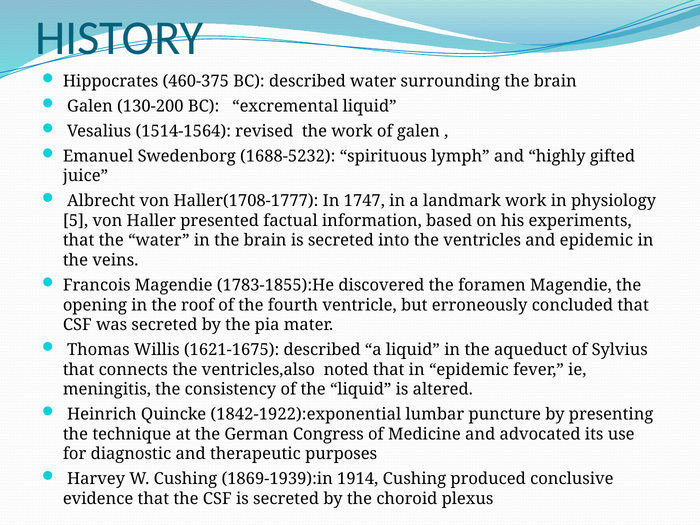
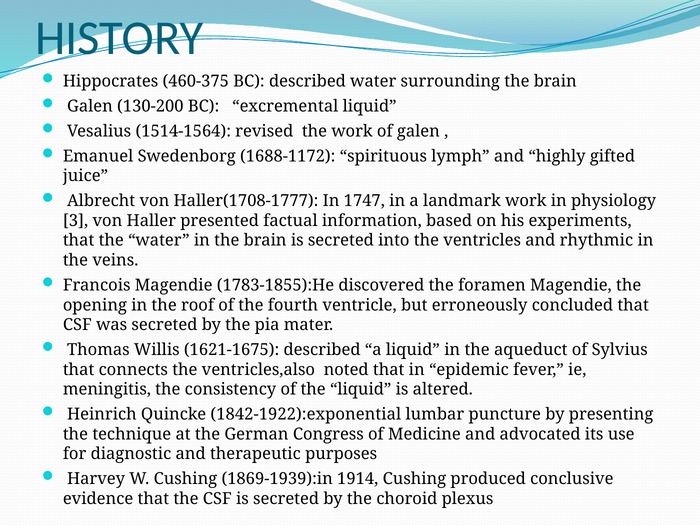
1688-5232: 1688-5232 -> 1688-1172 (288, 156)
5: 5 -> 3 (76, 221)
and epidemic: epidemic -> rhythmic (596, 240)
